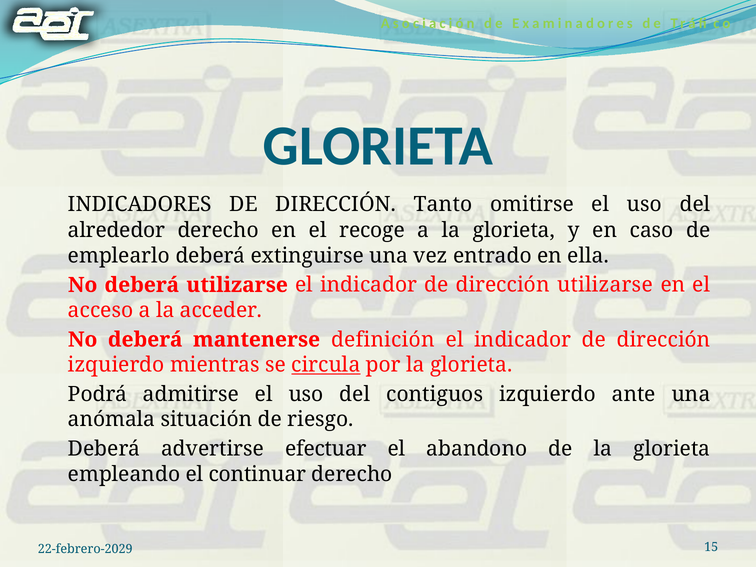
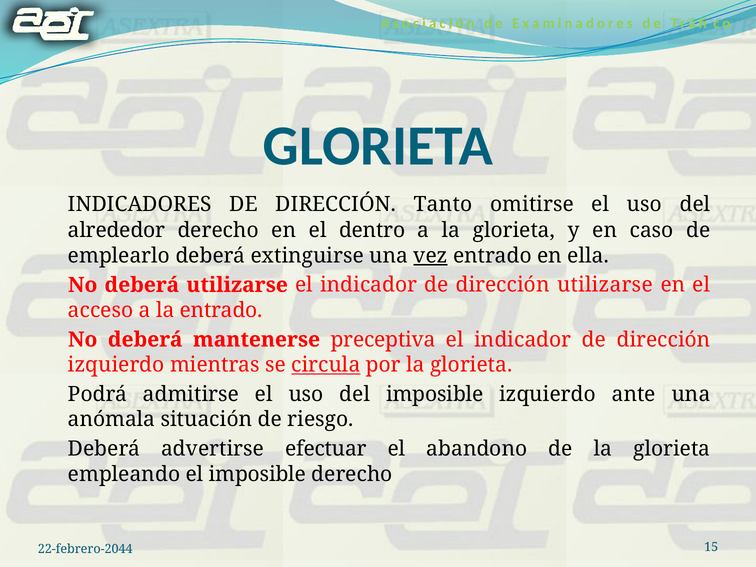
recoge: recoge -> dentro (372, 230)
vez underline: none -> present (431, 256)
la acceder: acceder -> entrado (221, 310)
definición: definición -> preceptiva (383, 340)
del contiguos: contiguos -> imposible (435, 394)
el continuar: continuar -> imposible (257, 474)
22-febrero-2029: 22-febrero-2029 -> 22-febrero-2044 (85, 549)
